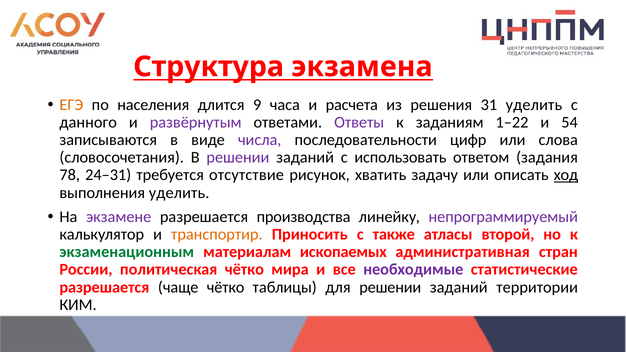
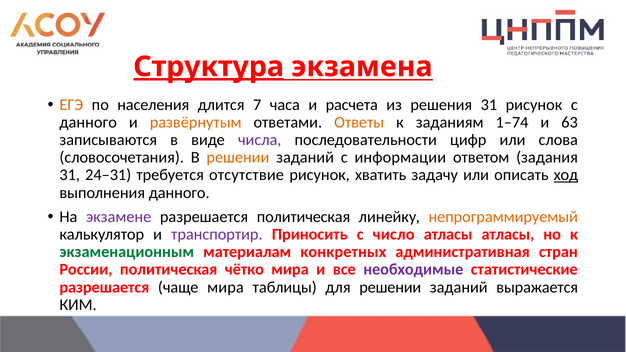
Структура underline: none -> present (209, 67)
9: 9 -> 7 (257, 105)
31 уделить: уделить -> рисунок (534, 105)
развёрнутым colour: purple -> orange (196, 122)
Ответы colour: purple -> orange (359, 122)
1–22: 1–22 -> 1–74 (512, 122)
54: 54 -> 63 (570, 122)
решении colour: purple -> orange (238, 158)
использовать: использовать -> информации (400, 158)
78: 78 -> 31 (70, 175)
выполнения уделить: уделить -> данного (179, 193)
разрешается производства: производства -> политическая (304, 217)
непрограммируемый colour: purple -> orange (503, 217)
транспортир colour: orange -> purple (217, 234)
также: также -> число (394, 234)
атласы второй: второй -> атласы (508, 234)
ископаемых: ископаемых -> конкретных (343, 252)
чаще чётко: чётко -> мира (225, 287)
территории: территории -> выражается (537, 287)
